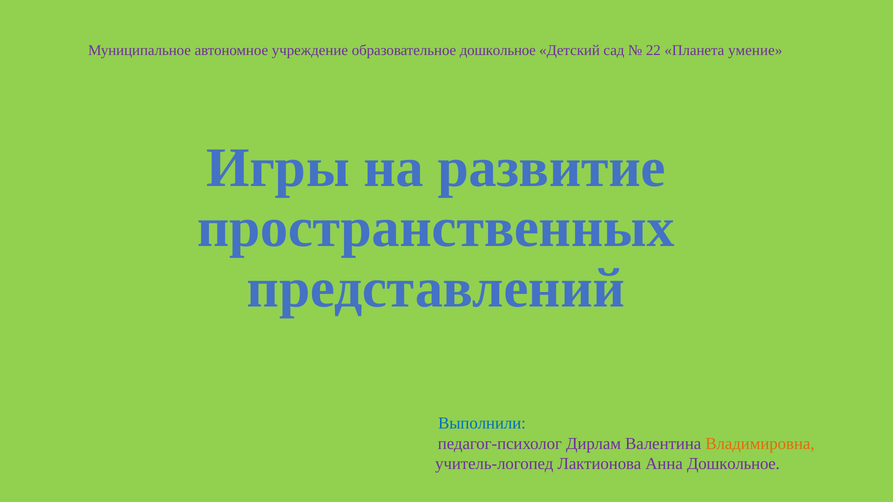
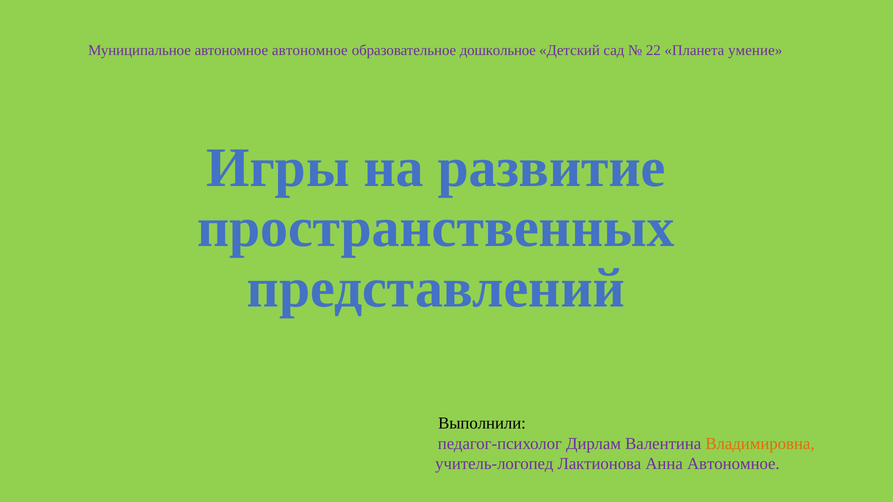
автономное учреждение: учреждение -> автономное (310, 51)
Выполнили colour: blue -> black (482, 424)
Анна Дошкольное: Дошкольное -> Автономное (733, 464)
